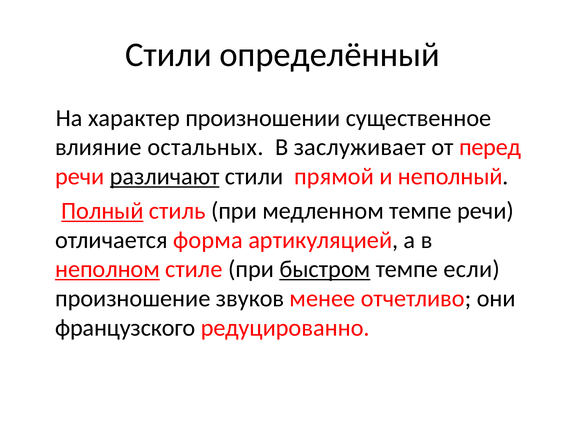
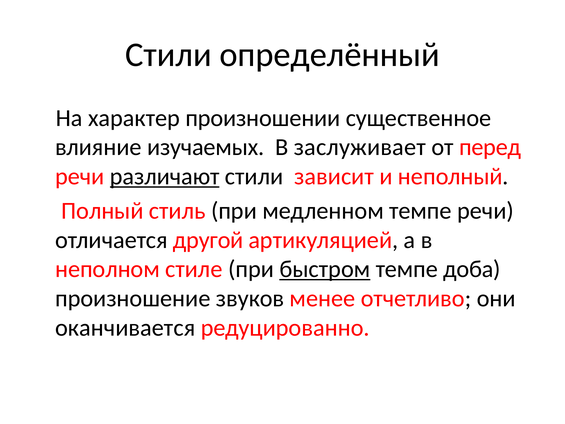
остальных: остальных -> изучаемых (206, 147)
прямой: прямой -> зависит (334, 176)
Полный underline: present -> none (102, 211)
форма: форма -> другой (208, 240)
неполном underline: present -> none (107, 269)
если: если -> доба (472, 269)
французского: французского -> оканчивается (125, 327)
